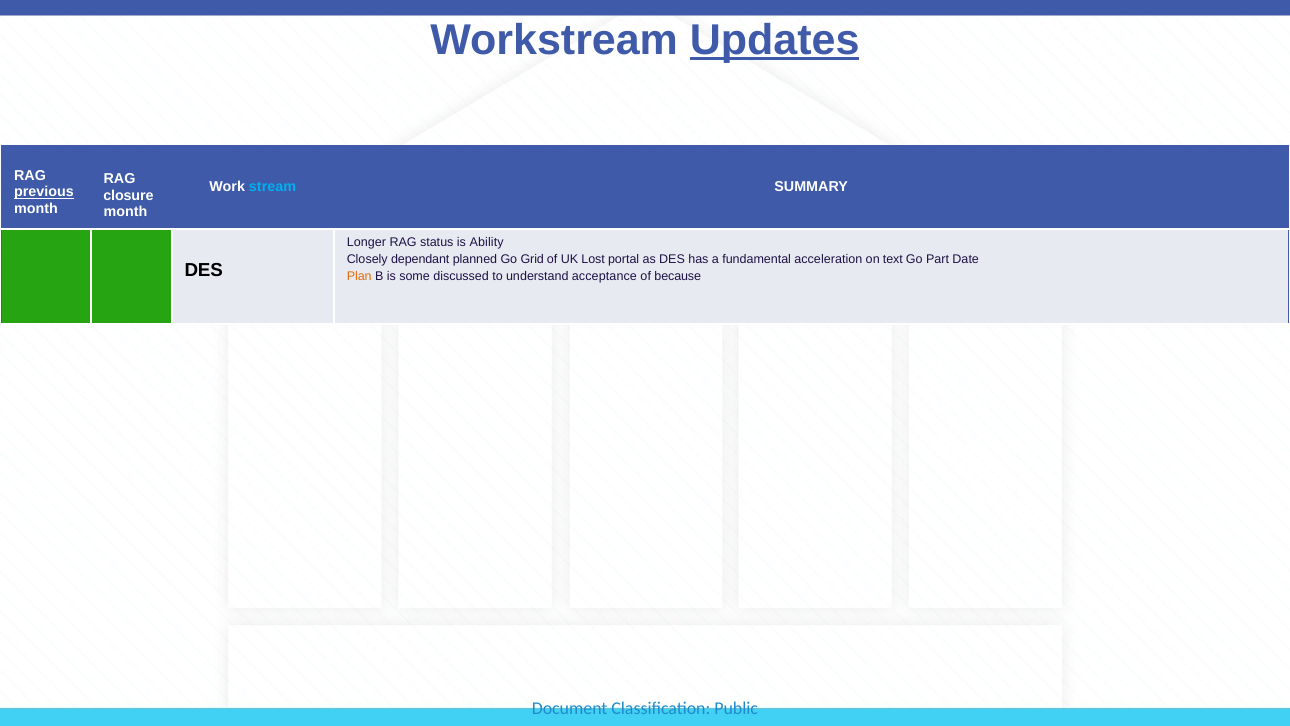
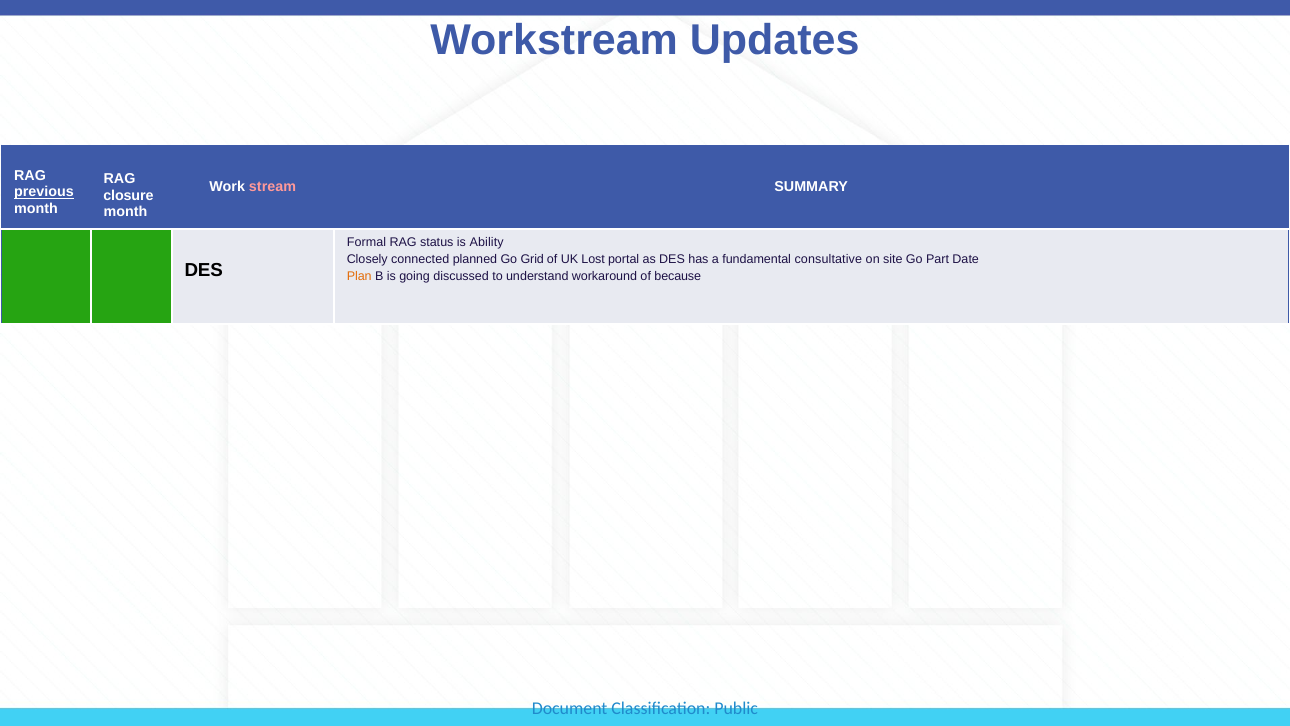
Updates underline: present -> none (775, 40)
stream colour: light blue -> pink (273, 187)
Longer: Longer -> Formal (366, 242)
dependant: dependant -> connected (420, 259)
acceleration: acceleration -> consultative (828, 259)
text: text -> site (893, 259)
some: some -> going (415, 277)
acceptance: acceptance -> workaround (605, 277)
